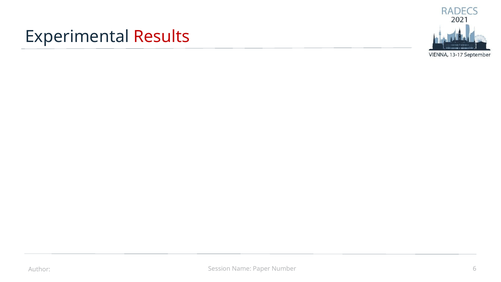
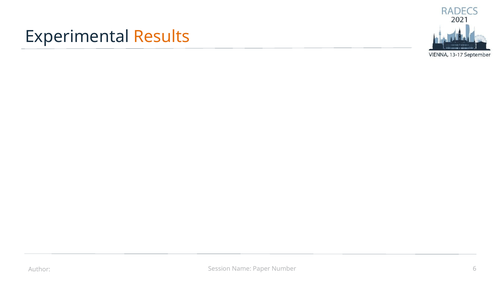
Results colour: red -> orange (162, 37)
